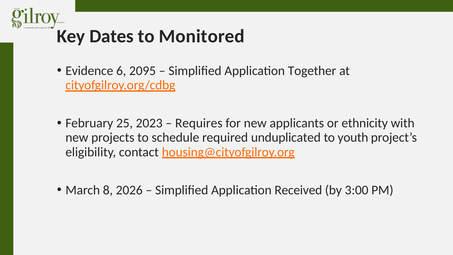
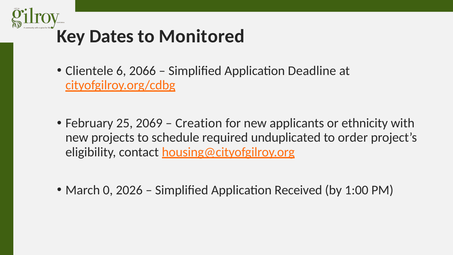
Evidence: Evidence -> Clientele (89, 71)
2095: 2095 -> 2066 (143, 71)
Together: Together -> Deadline (312, 71)
2023: 2023 -> 2069 (149, 123)
Requires: Requires -> Creation (199, 123)
youth: youth -> order (353, 137)
8: 8 -> 0 (108, 190)
3:00: 3:00 -> 1:00 (357, 190)
